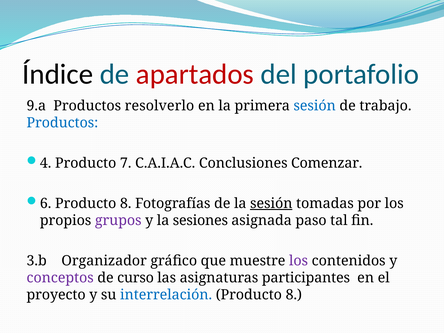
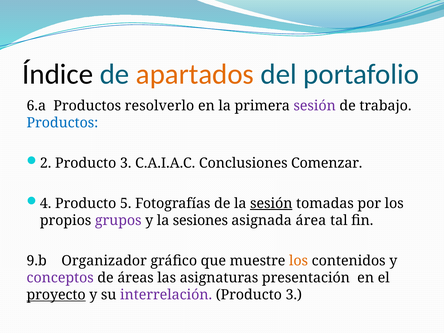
apartados colour: red -> orange (195, 74)
9.a: 9.a -> 6.a (36, 106)
sesión colour: blue -> purple (315, 106)
4: 4 -> 2 (46, 163)
7: 7 -> 3 (126, 163)
6: 6 -> 4 (46, 203)
8: 8 -> 5 (126, 203)
paso: paso -> área (311, 221)
3.b: 3.b -> 9.b (37, 261)
los colour: purple -> orange (299, 261)
curso: curso -> áreas (135, 278)
participantes: participantes -> presentación (306, 278)
proyecto underline: none -> present (56, 295)
interrelación colour: blue -> purple (166, 295)
8: 8 -> 3 (294, 295)
